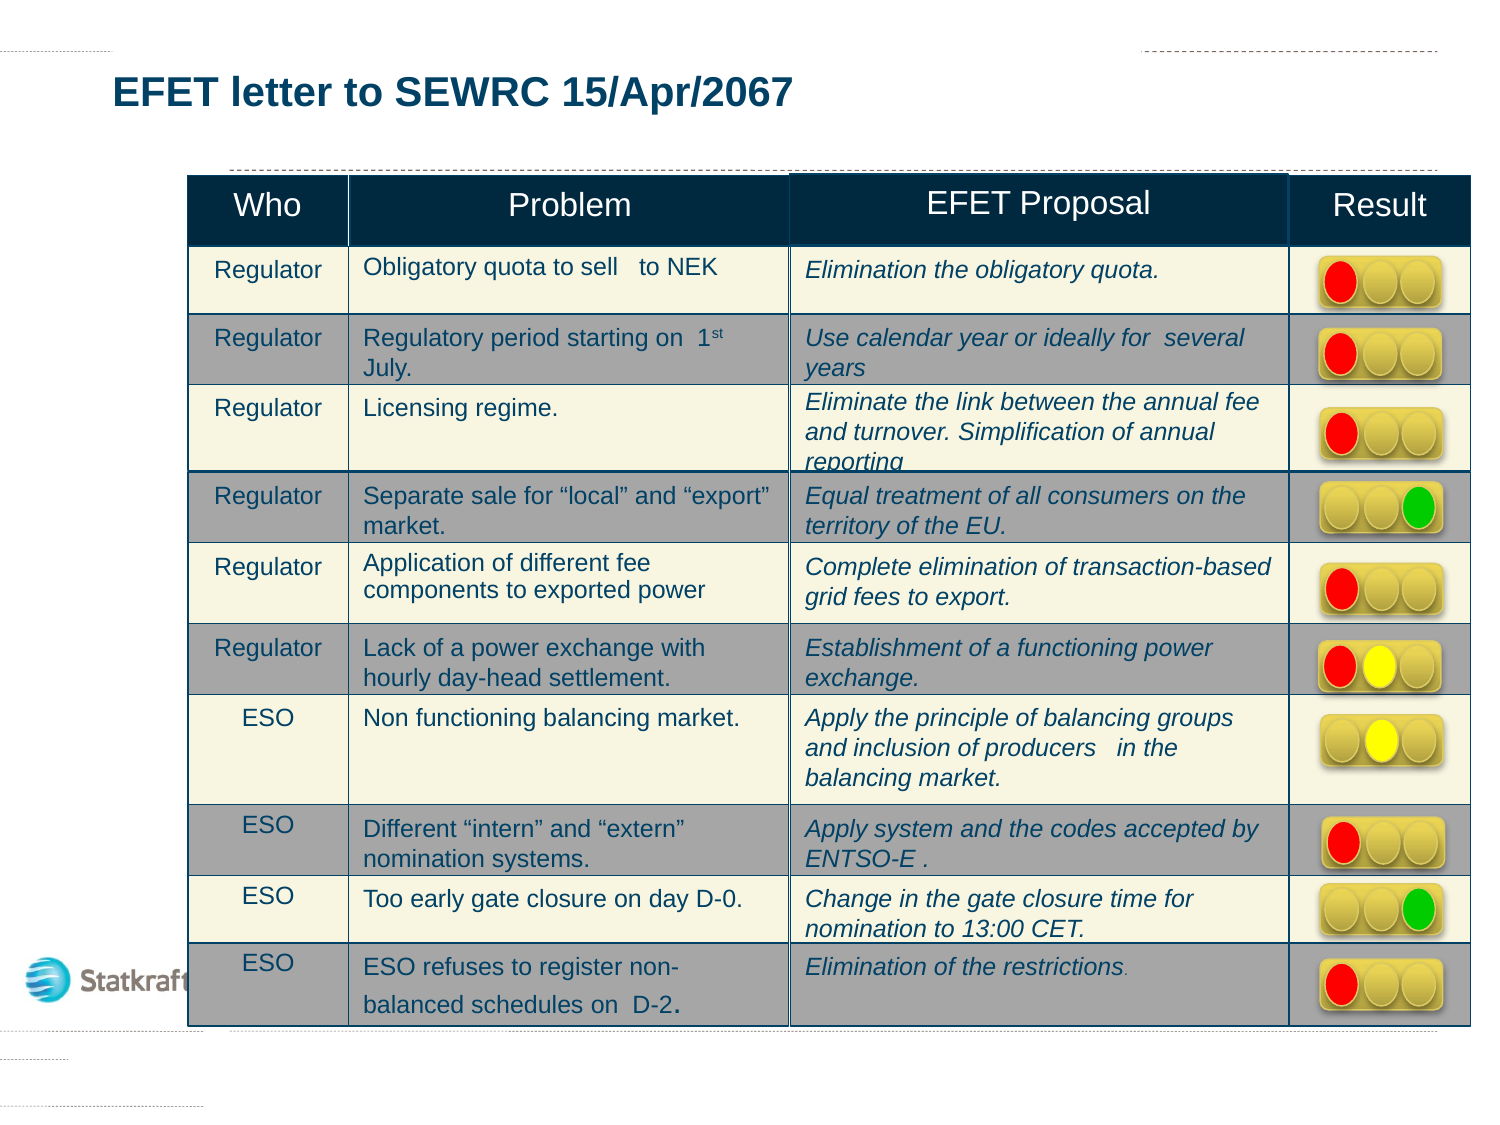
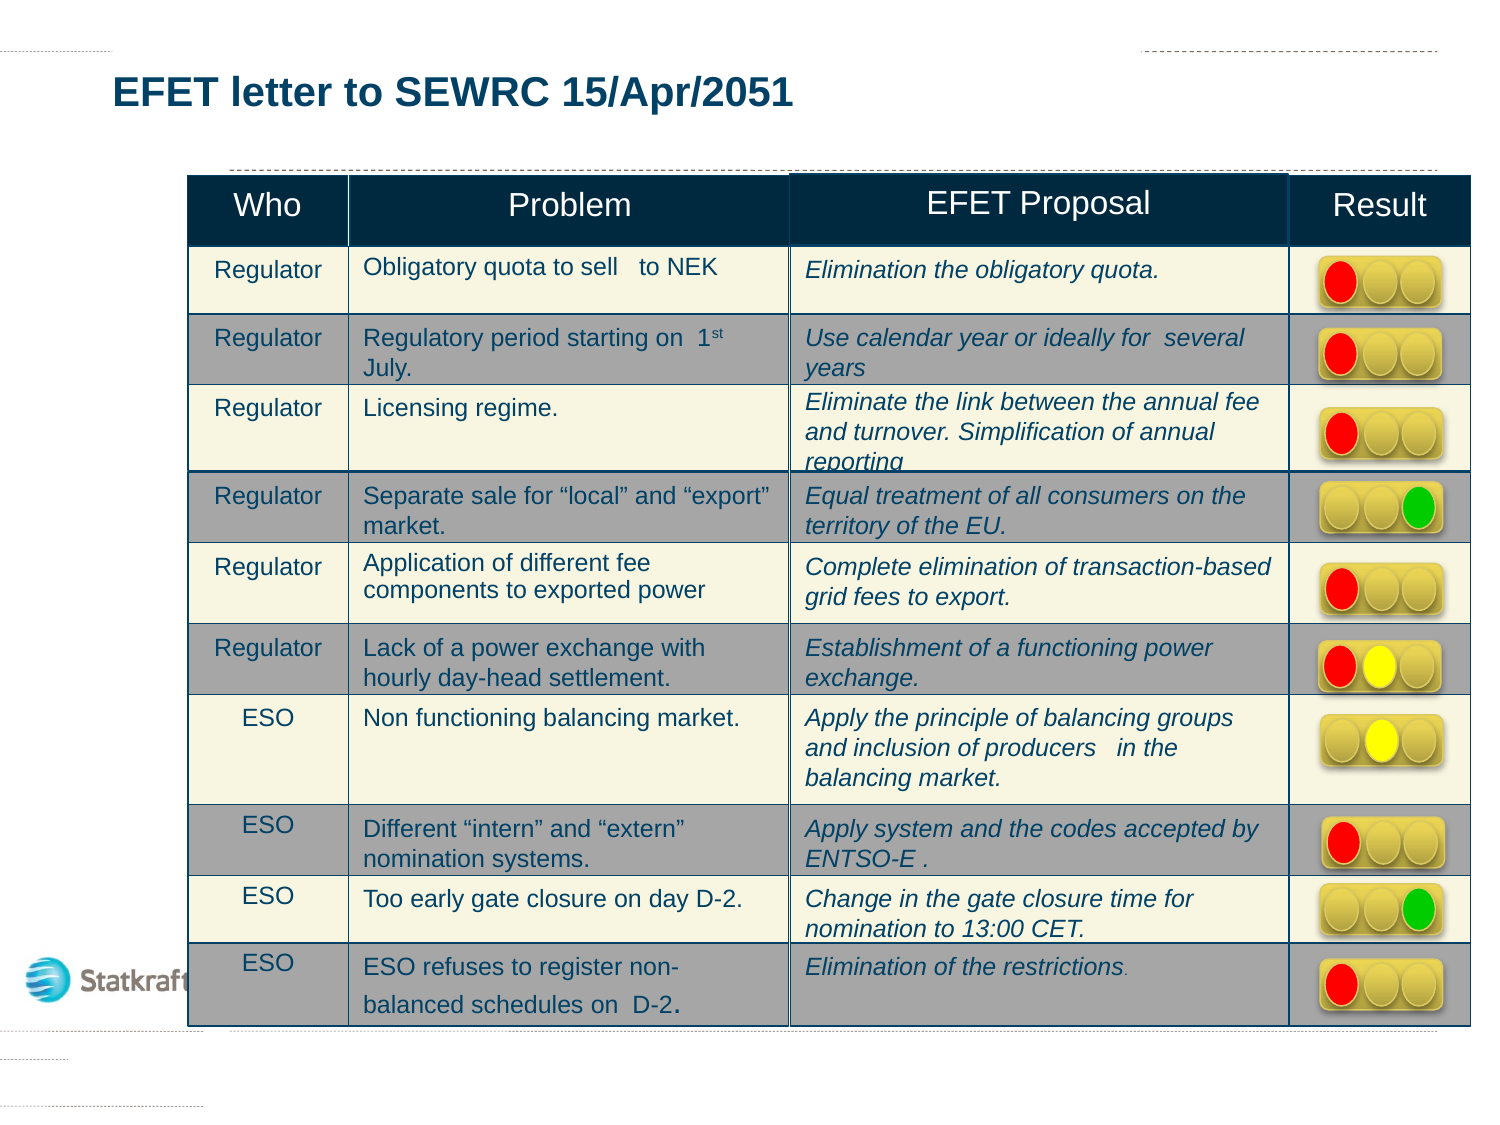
15/Apr/2067: 15/Apr/2067 -> 15/Apr/2051 (678, 93)
day D-0: D-0 -> D-2 (720, 900)
